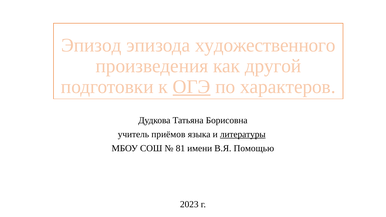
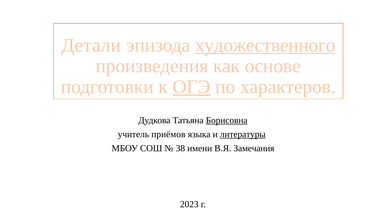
Эпизод: Эпизод -> Детали (91, 45)
художественного underline: none -> present (265, 45)
другой: другой -> основе (273, 66)
Борисовна underline: none -> present (227, 120)
81: 81 -> 38 (180, 148)
Помощью: Помощью -> Замечания (254, 148)
